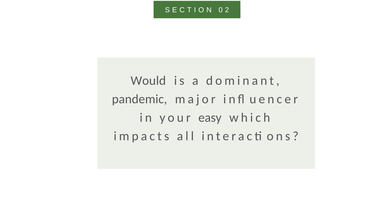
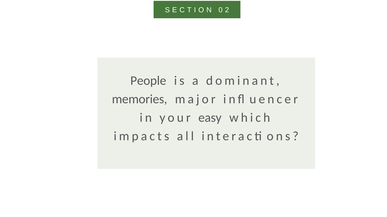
Would: Would -> People (148, 81)
pandemic: pandemic -> memories (140, 99)
